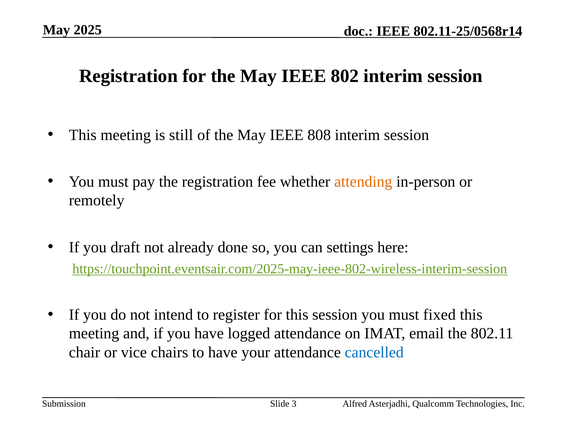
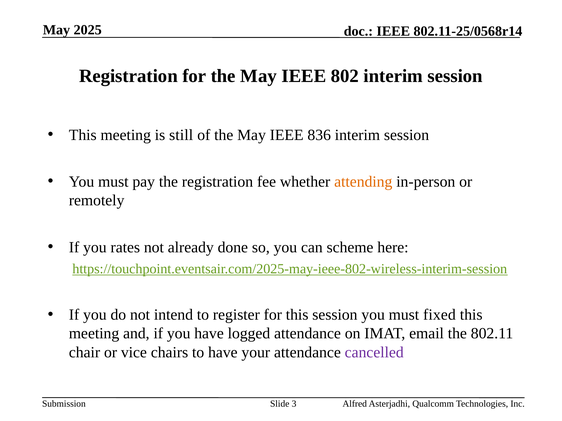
808: 808 -> 836 (319, 135)
draft: draft -> rates (125, 248)
settings: settings -> scheme (350, 248)
cancelled colour: blue -> purple (374, 353)
